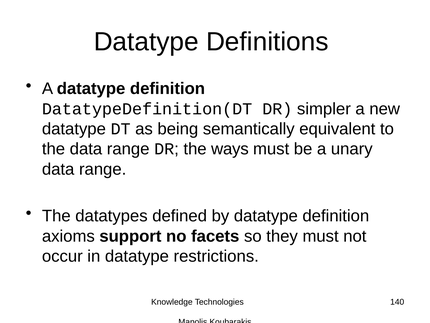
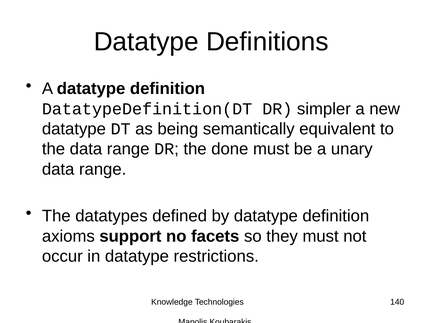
ways: ways -> done (230, 149)
